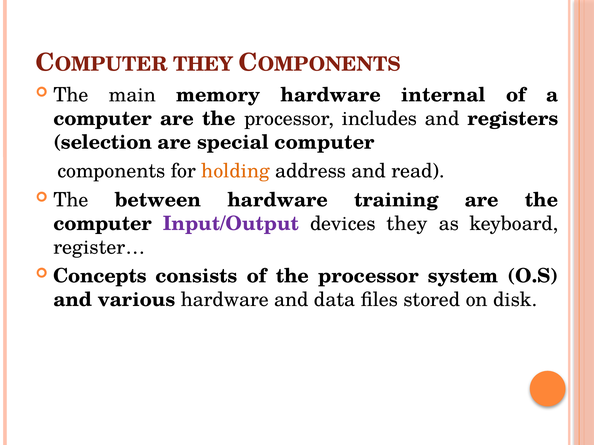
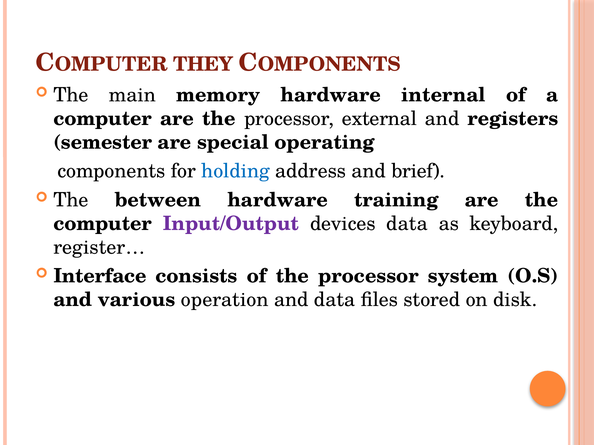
includes: includes -> external (379, 119)
selection: selection -> semester (103, 143)
special computer: computer -> operating (325, 143)
holding colour: orange -> blue (236, 171)
read: read -> brief (418, 171)
devices they: they -> data (407, 224)
Concepts: Concepts -> Interface (100, 276)
various hardware: hardware -> operation (225, 300)
